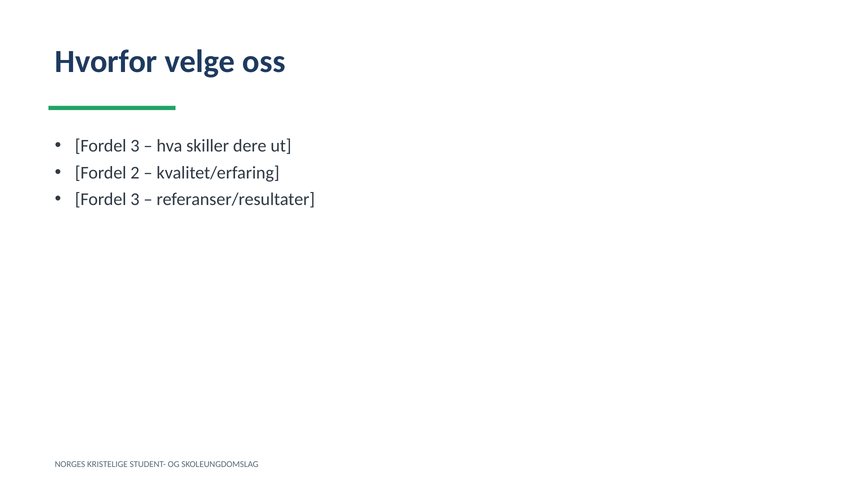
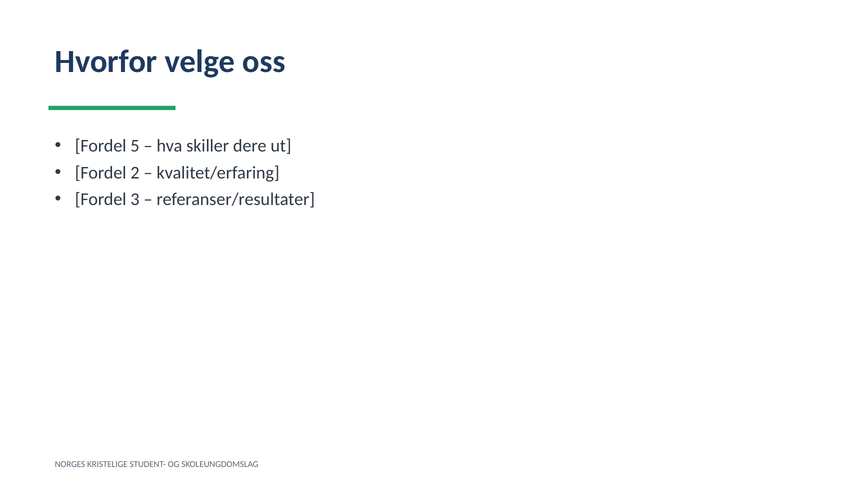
3: 3 -> 5 (135, 146)
